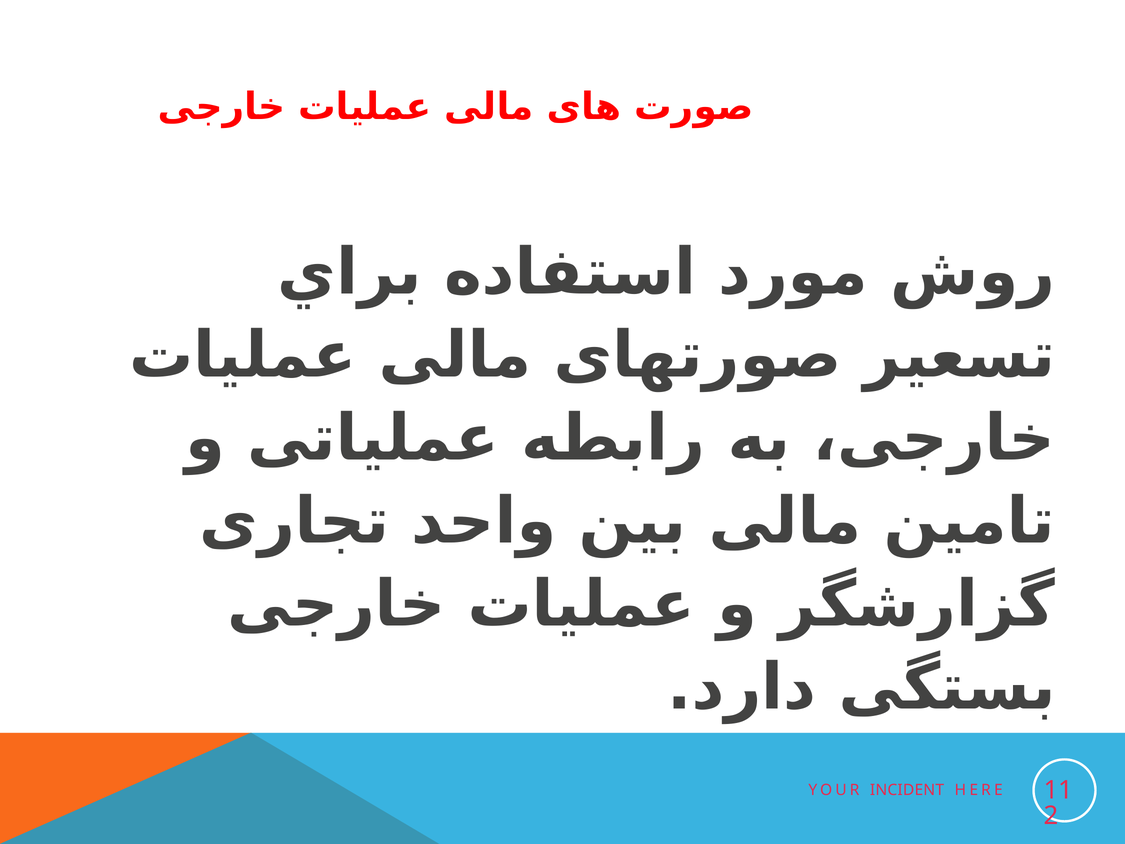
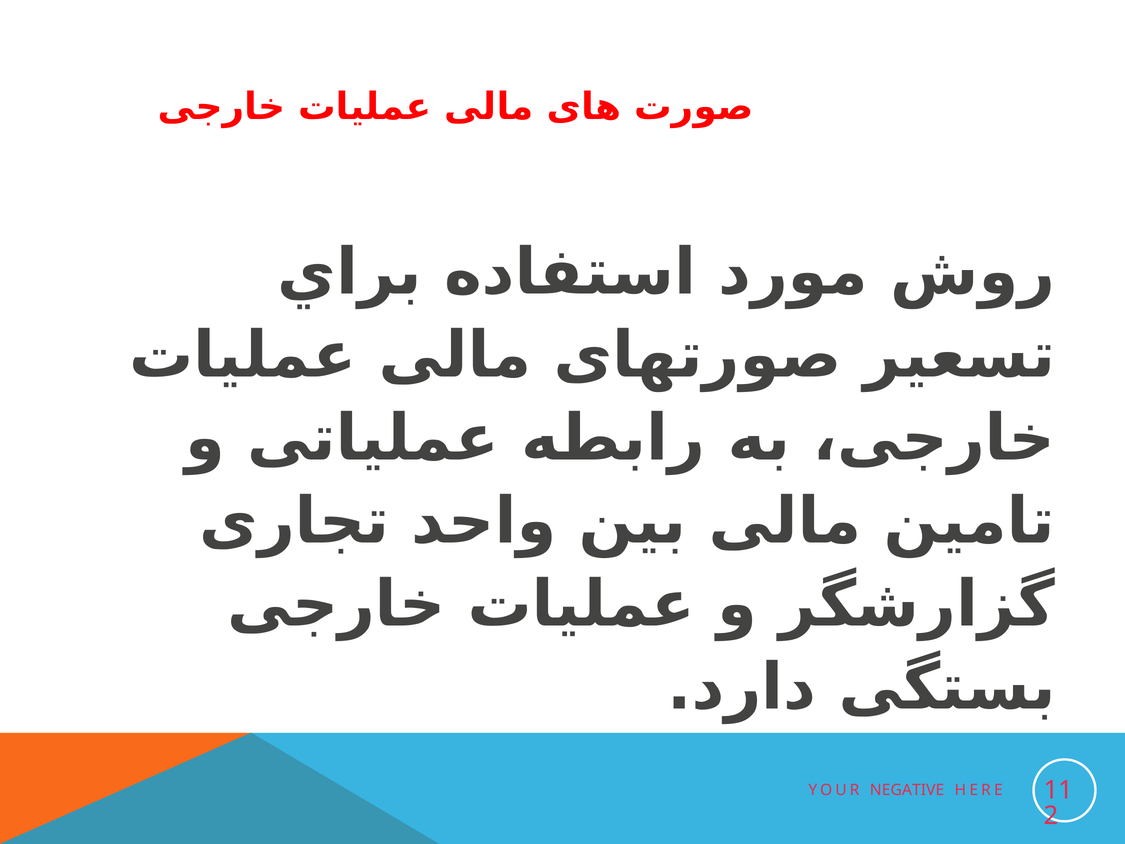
INCIDENT: INCIDENT -> NEGATIVE (907, 790)
